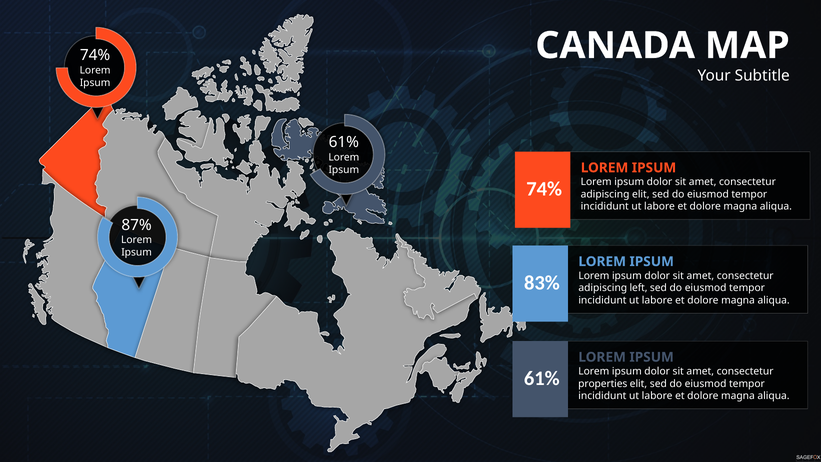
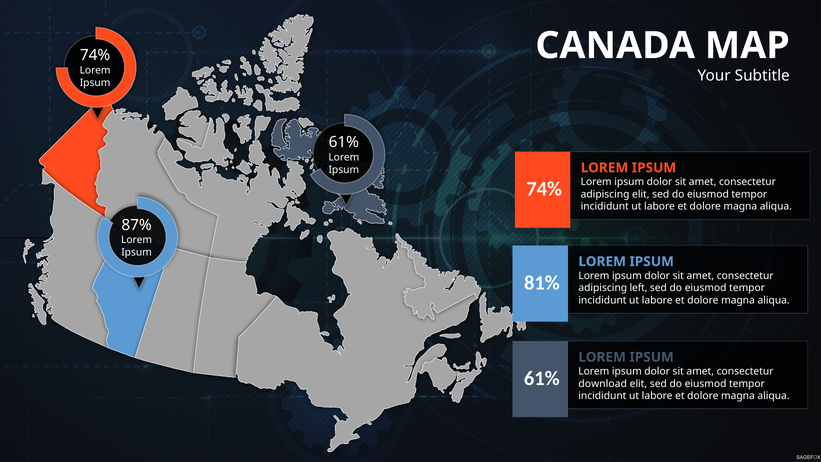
83%: 83% -> 81% (542, 283)
properties: properties -> download (603, 383)
